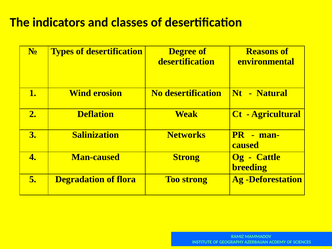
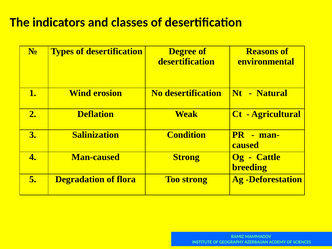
Networks: Networks -> Condition (186, 135)
